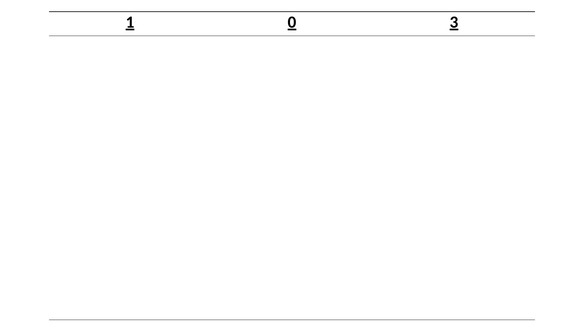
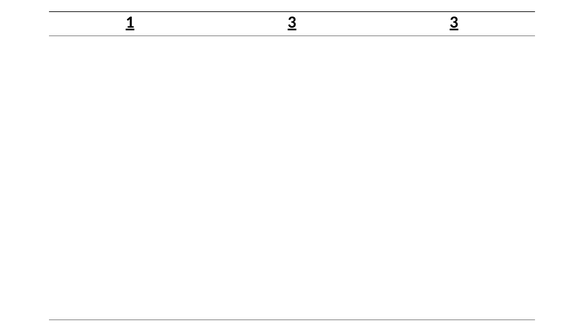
1 0: 0 -> 3 (292, 22)
